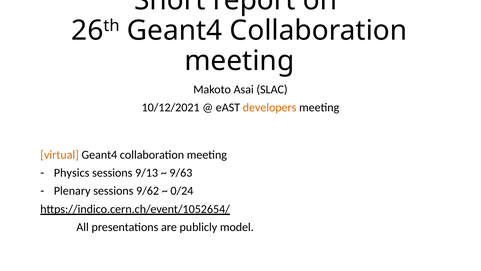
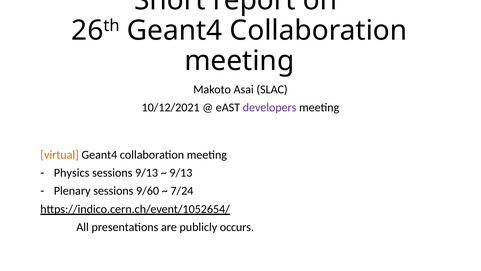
developers colour: orange -> purple (270, 107)
9/63: 9/63 -> 9/13 (181, 173)
9/62: 9/62 -> 9/60 (148, 191)
0/24: 0/24 -> 7/24 (182, 191)
model: model -> occurs (237, 227)
